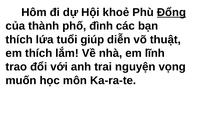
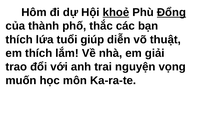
khoẻ underline: none -> present (116, 12)
đình: đình -> thắc (101, 26)
lĩnh: lĩnh -> giải (155, 53)
